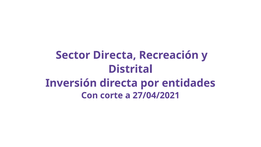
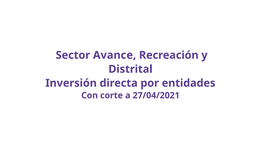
Sector Directa: Directa -> Avance (115, 55)
